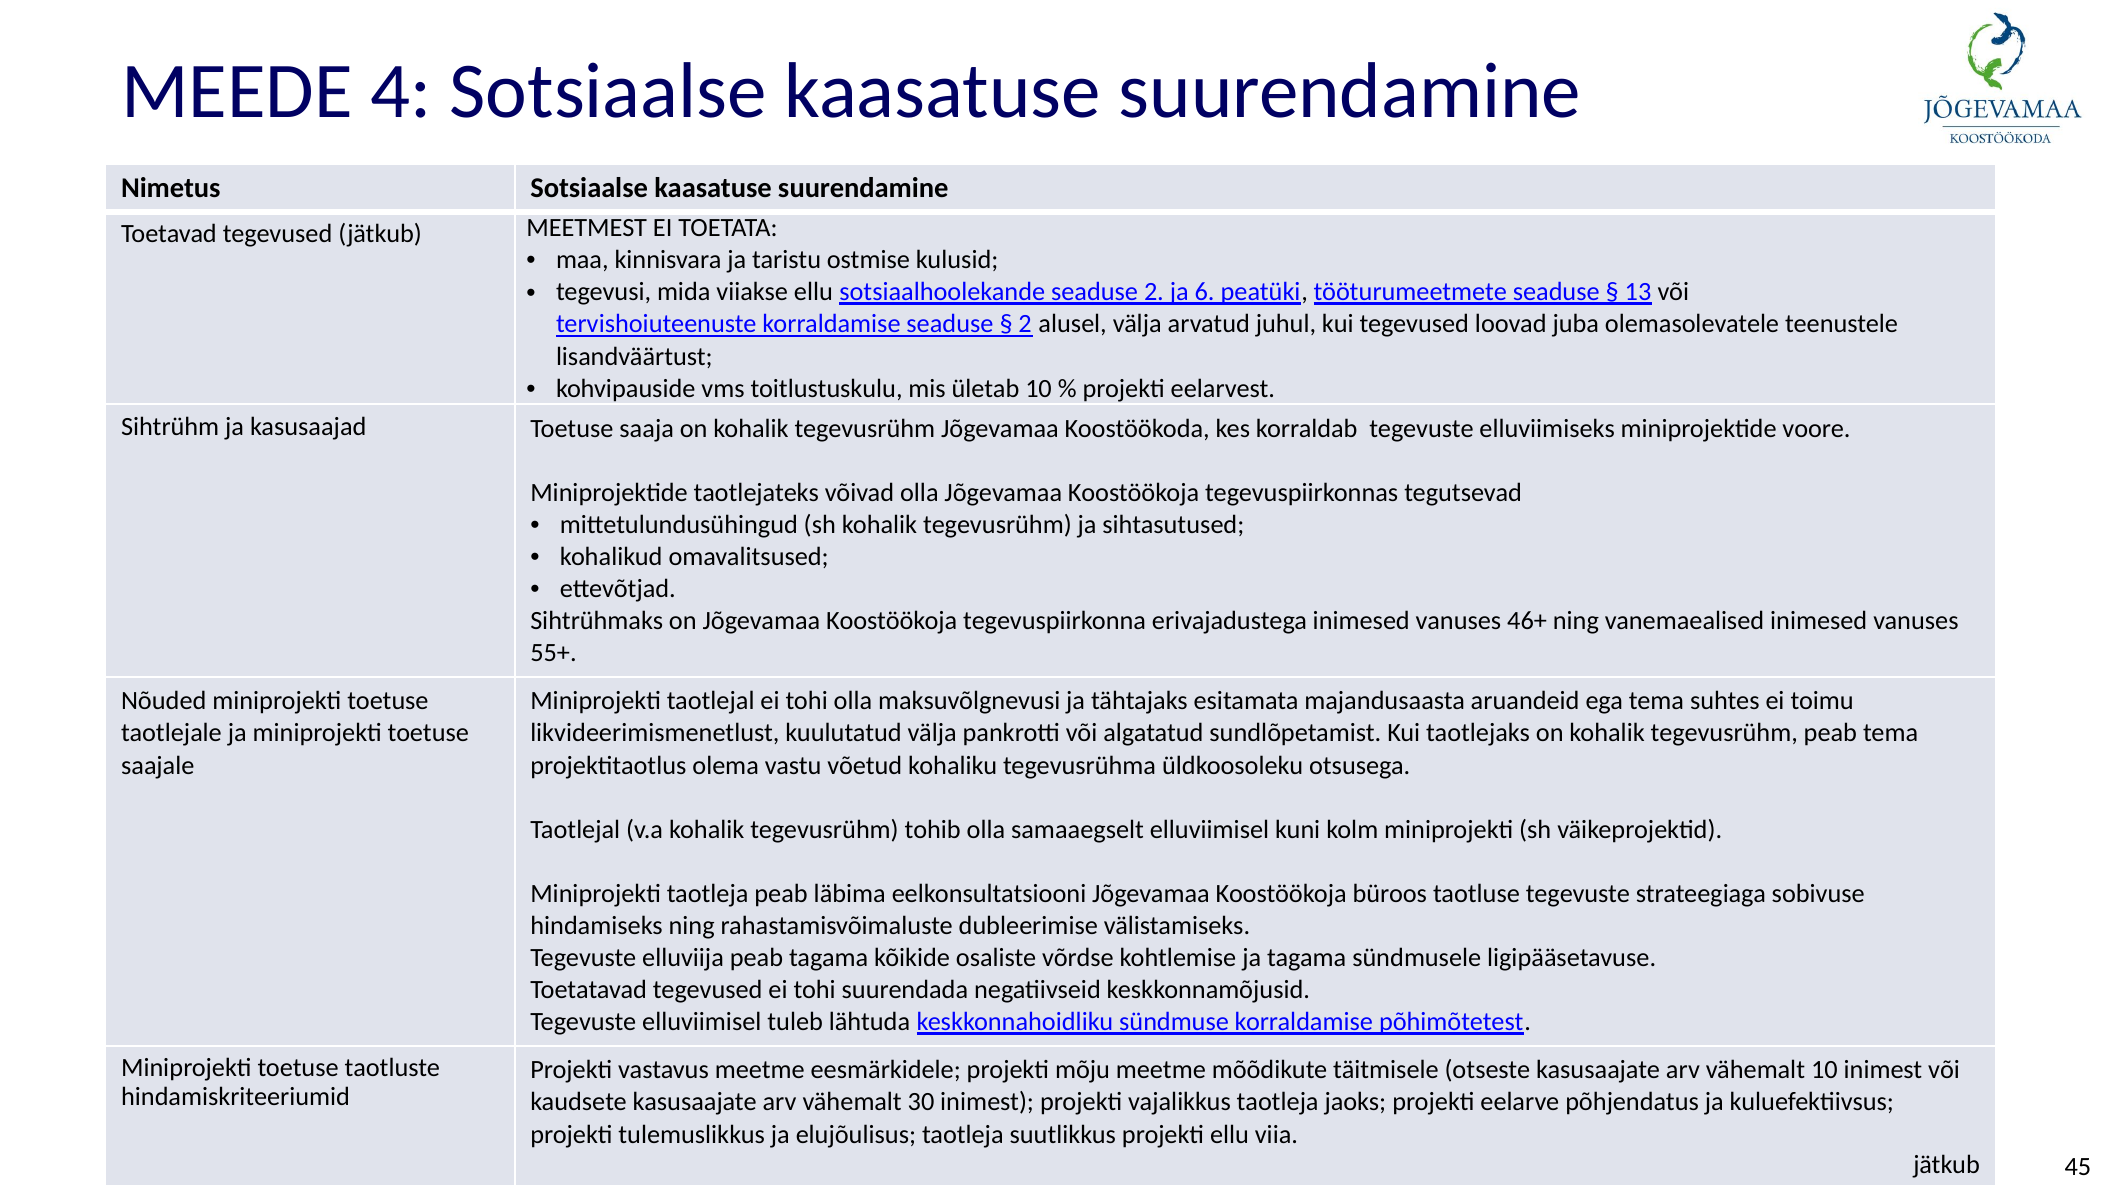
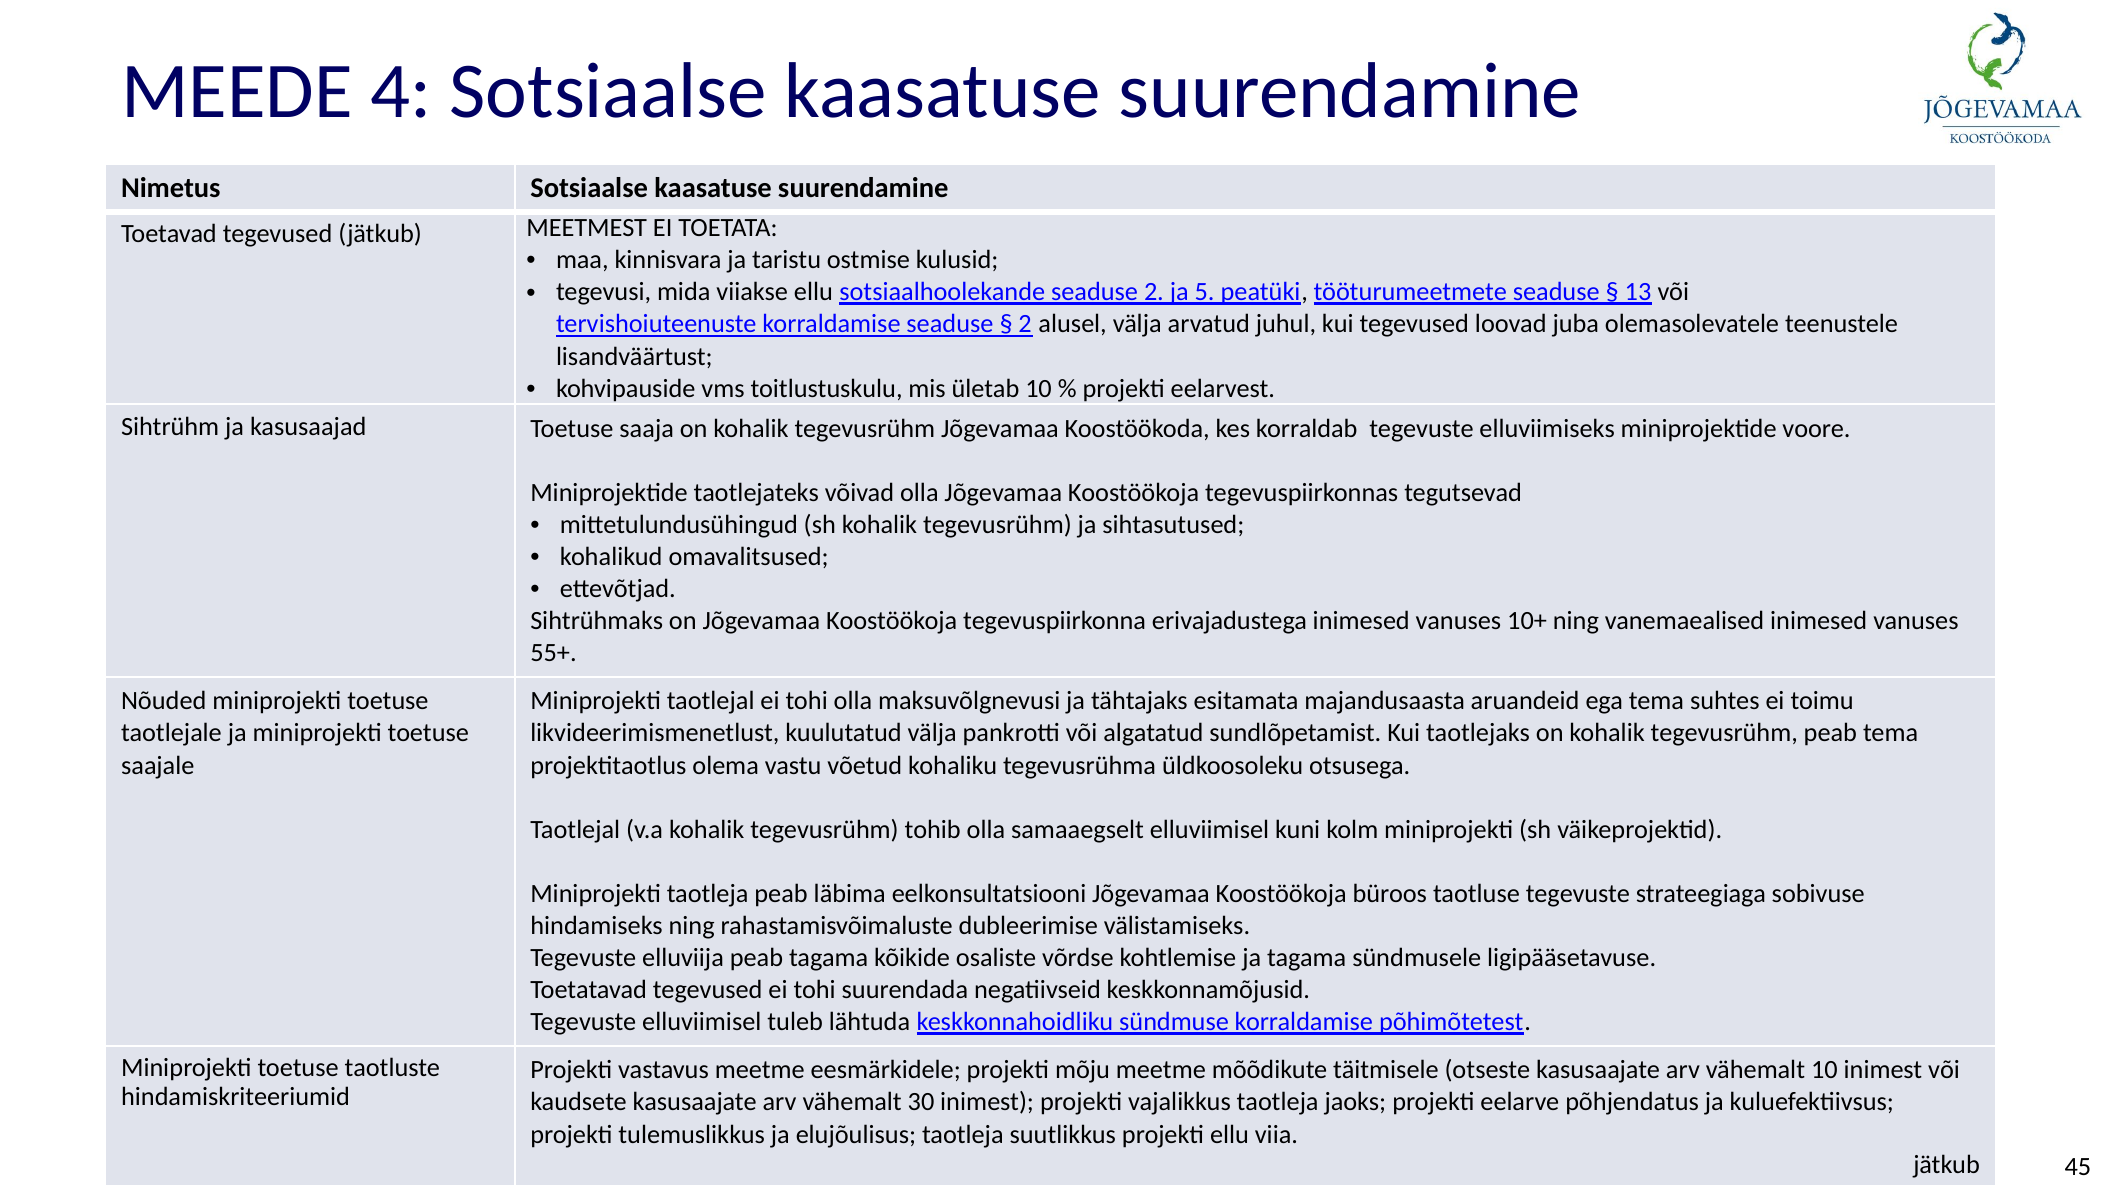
6: 6 -> 5 (1205, 292)
46+: 46+ -> 10+ (1527, 621)
